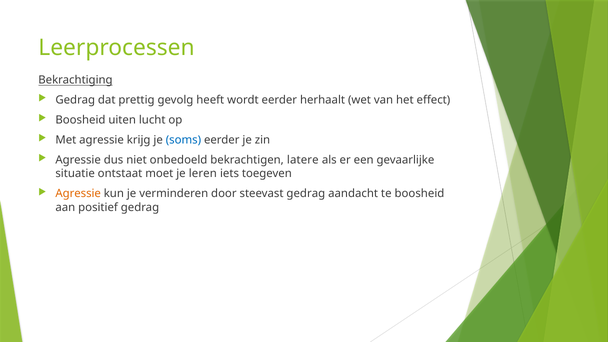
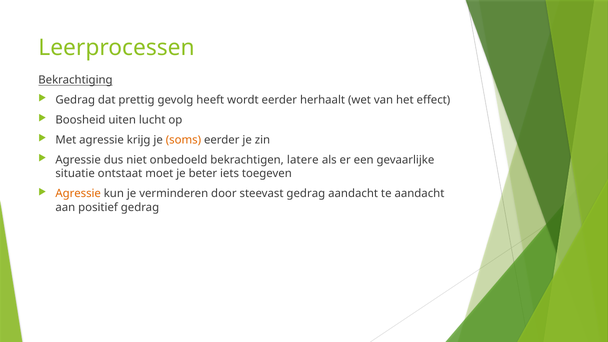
soms colour: blue -> orange (183, 140)
leren: leren -> beter (203, 174)
te boosheid: boosheid -> aandacht (419, 194)
